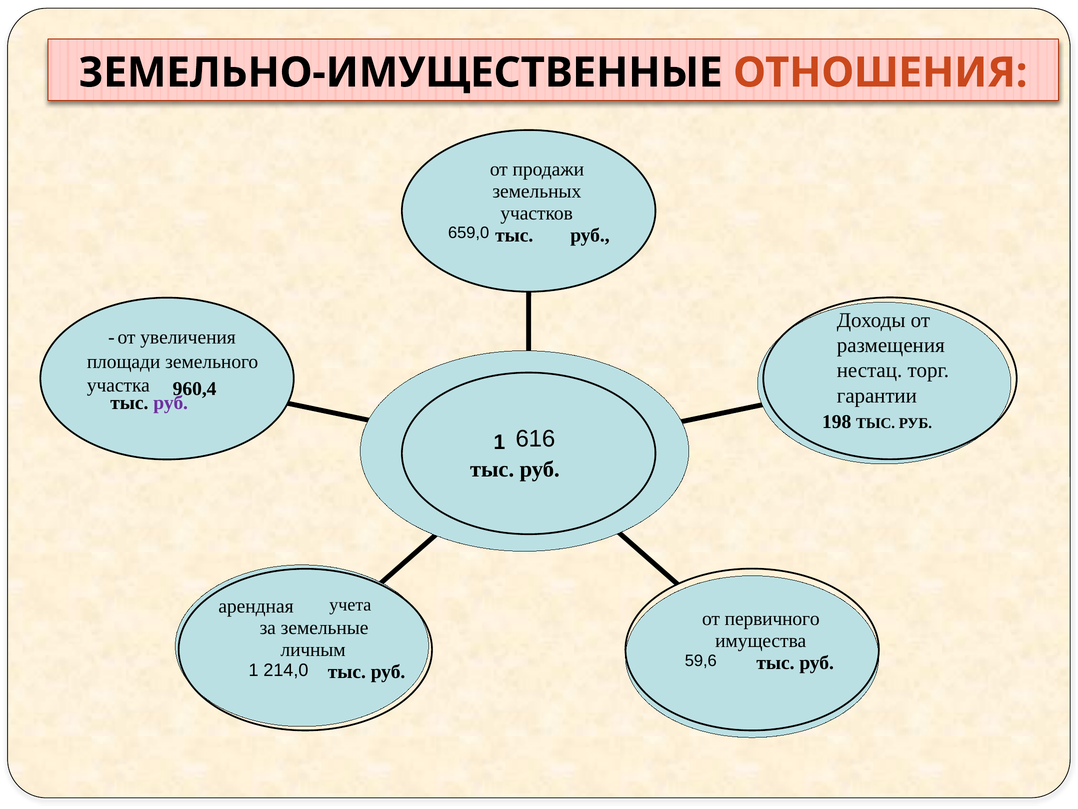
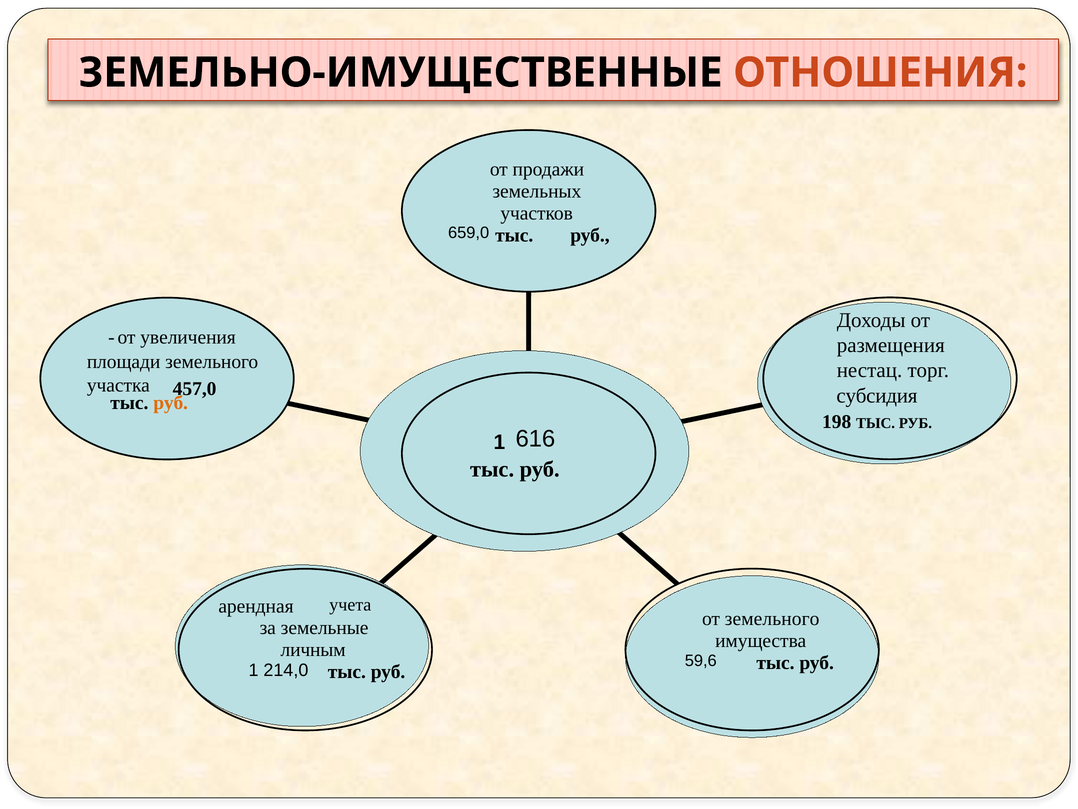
960,4: 960,4 -> 457,0 (195, 388)
гарантии: гарантии -> субсидия (877, 395)
руб colour: purple -> orange (171, 402)
от первичного: первичного -> земельного (772, 619)
